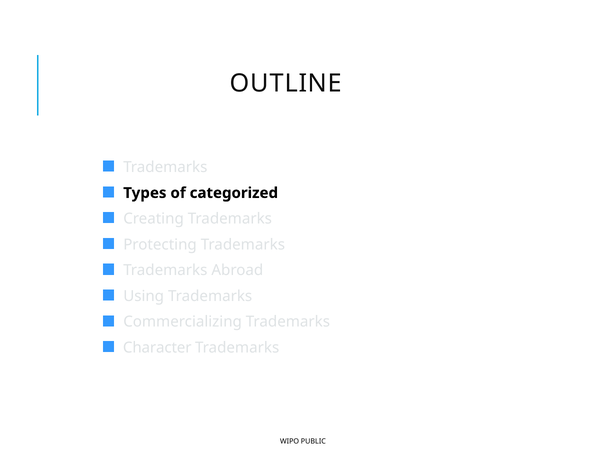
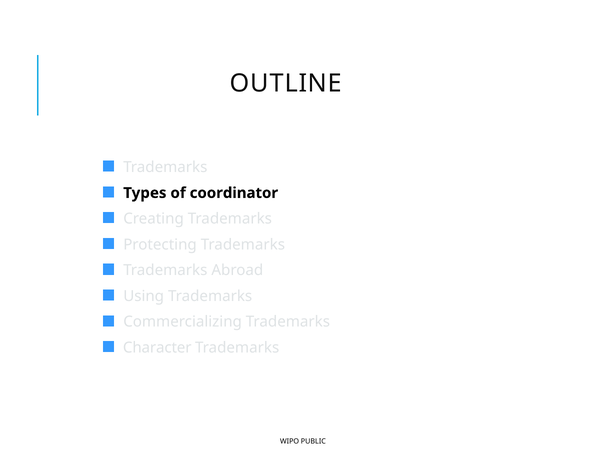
categorized: categorized -> coordinator (234, 193)
